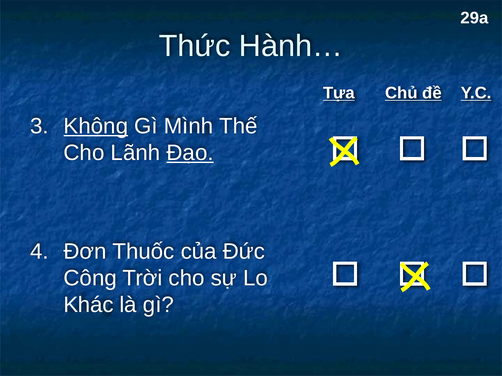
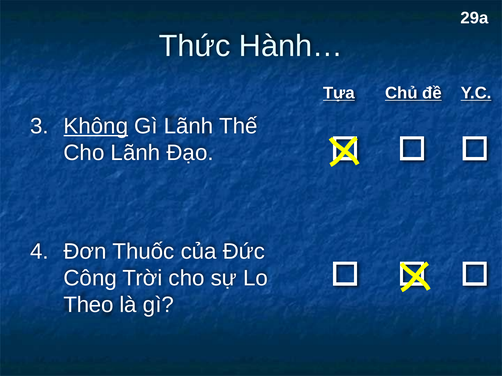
Gì Mình: Mình -> Lãnh (188, 126)
Đạo underline: present -> none (190, 153)
Khác: Khác -> Theo (88, 305)
